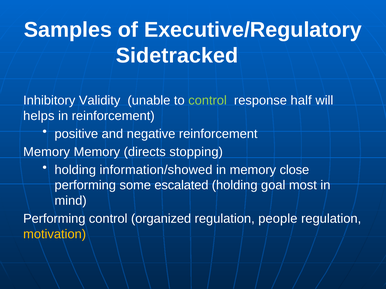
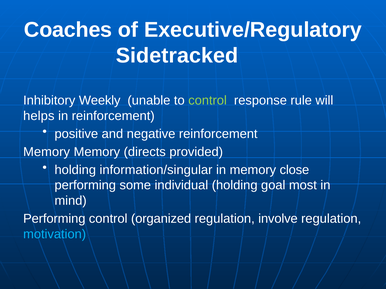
Samples: Samples -> Coaches (68, 30)
Validity: Validity -> Weekly (100, 101)
half: half -> rule (301, 101)
stopping: stopping -> provided (196, 152)
information/showed: information/showed -> information/singular (156, 170)
escalated: escalated -> individual (181, 186)
people: people -> involve (278, 219)
motivation colour: yellow -> light blue (55, 234)
